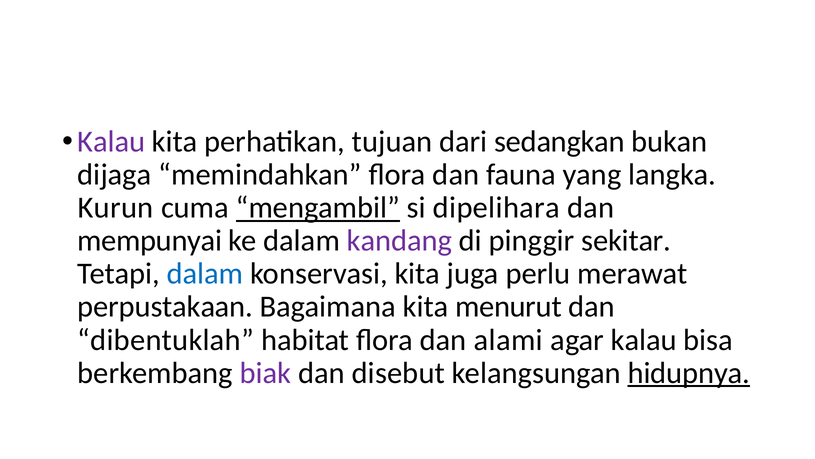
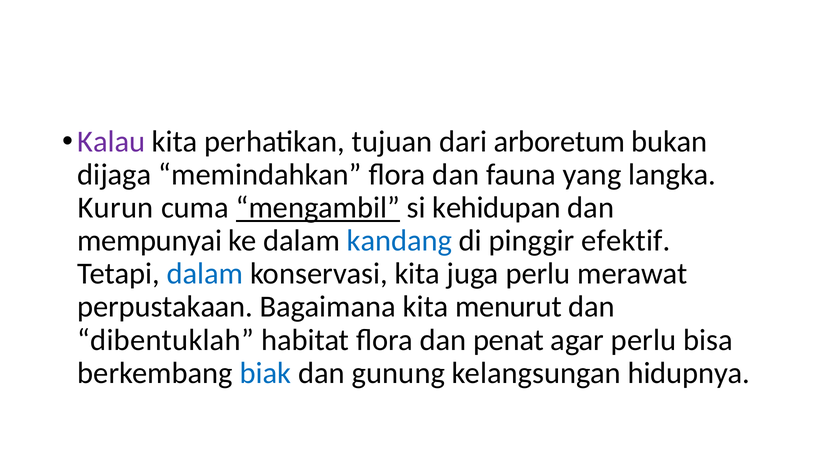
sedangkan: sedangkan -> arboretum (559, 141)
dipelihara: dipelihara -> kehidupan (497, 207)
kandang colour: purple -> blue (399, 240)
sekitar: sekitar -> efektif (626, 240)
alami: alami -> penat (509, 340)
agar kalau: kalau -> perlu (644, 340)
biak colour: purple -> blue (266, 373)
disebut: disebut -> gunung (398, 373)
hidupnya underline: present -> none (689, 373)
